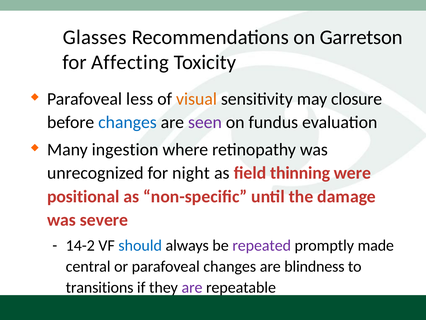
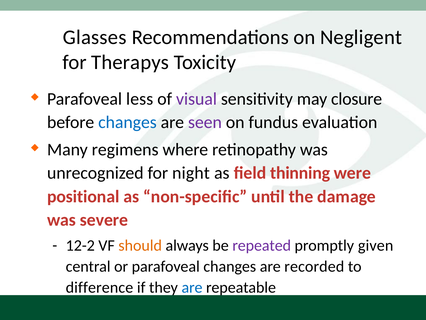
Garretson: Garretson -> Negligent (361, 37)
Affecting: Affecting -> Therapys (130, 62)
visual colour: orange -> purple (197, 99)
ingestion: ingestion -> regimens (125, 149)
14-2: 14-2 -> 12-2 (80, 245)
should colour: blue -> orange (140, 245)
made: made -> given (376, 245)
blindness: blindness -> recorded (314, 266)
transitions: transitions -> difference (99, 287)
are colour: purple -> blue (192, 287)
